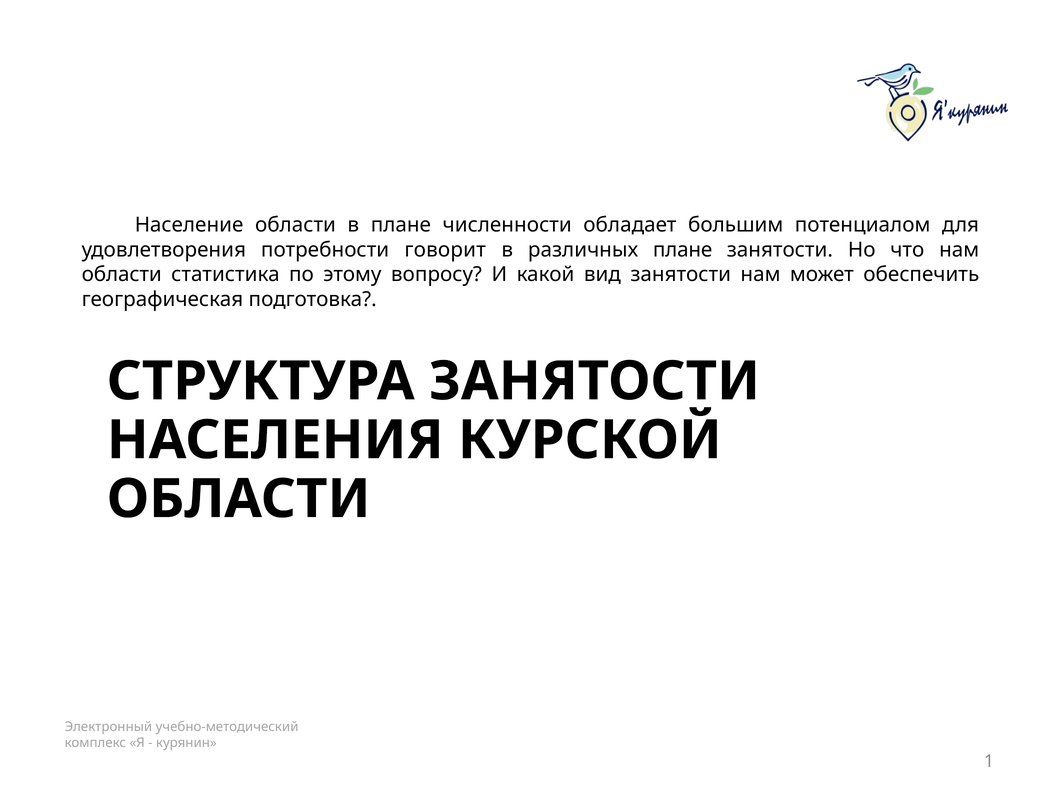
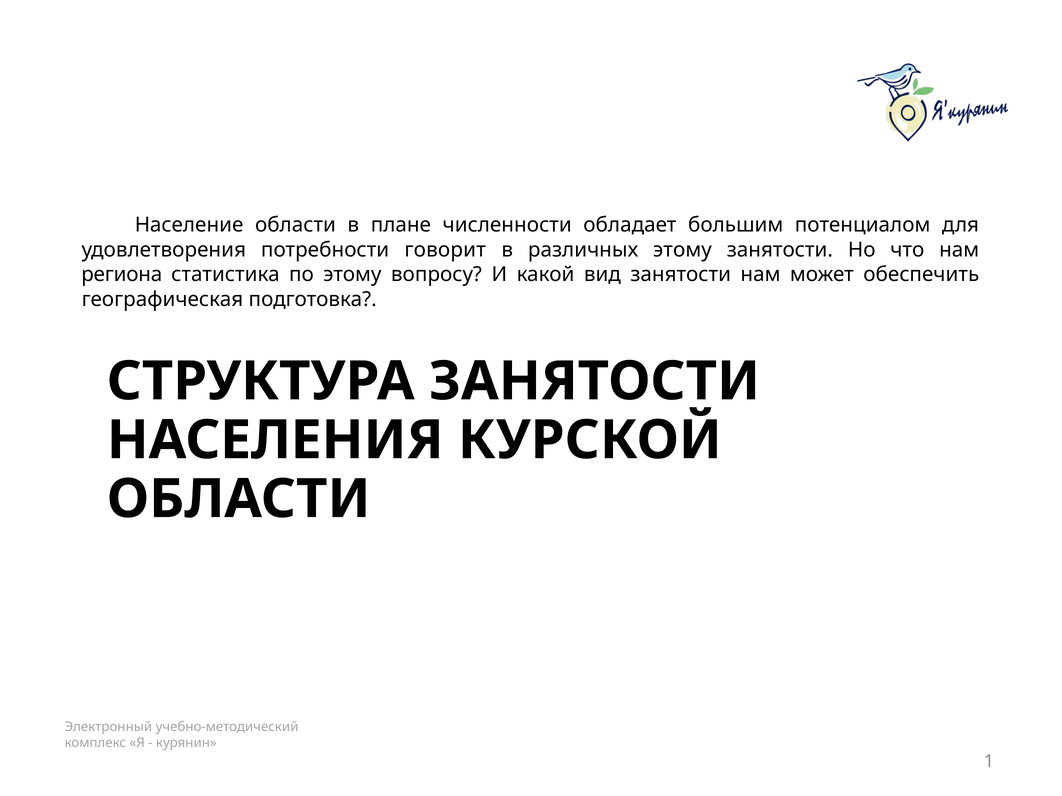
различных плане: плане -> этому (682, 250)
области: области -> региона (122, 275)
